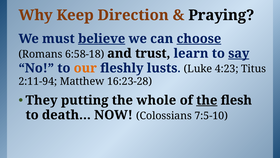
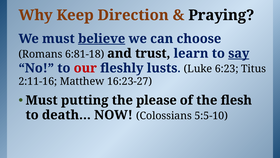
choose underline: present -> none (199, 39)
6:58-18: 6:58-18 -> 6:81-18 (85, 54)
our colour: orange -> red (85, 68)
4:23: 4:23 -> 6:23 (227, 69)
2:11-94: 2:11-94 -> 2:11-16 (38, 81)
16:23-28: 16:23-28 -> 16:23-27 (130, 81)
They: They -> Must (42, 100)
whole: whole -> please (156, 100)
the underline: present -> none (207, 100)
7:5-10: 7:5-10 -> 5:5-10 (211, 115)
